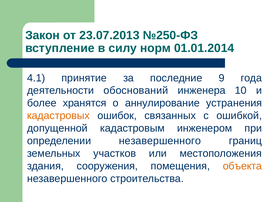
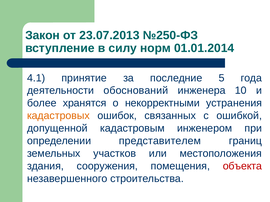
9: 9 -> 5 (222, 78)
аннулирование: аннулирование -> некорректными (162, 103)
определении незавершенного: незавершенного -> представителем (160, 141)
объекта colour: orange -> red (242, 166)
